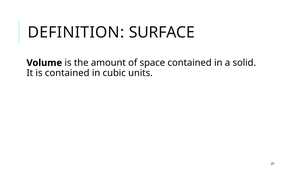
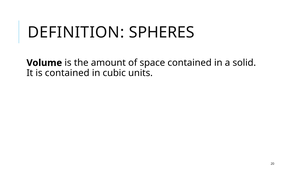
SURFACE: SURFACE -> SPHERES (162, 32)
